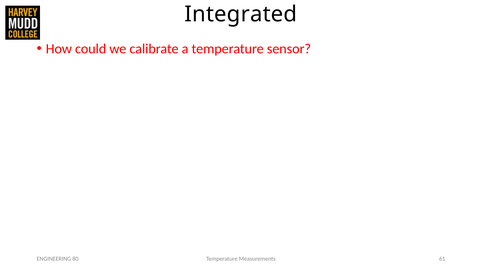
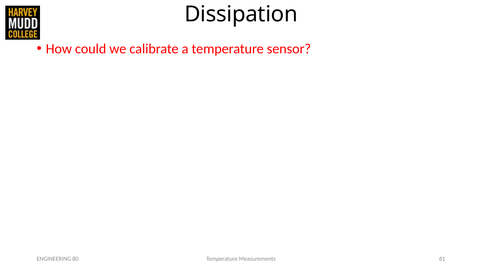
Integrated: Integrated -> Dissipation (241, 14)
